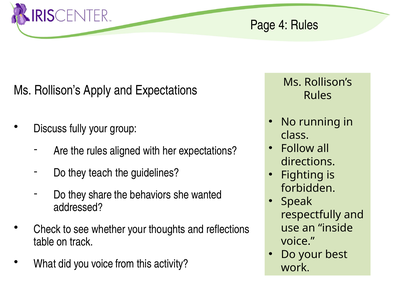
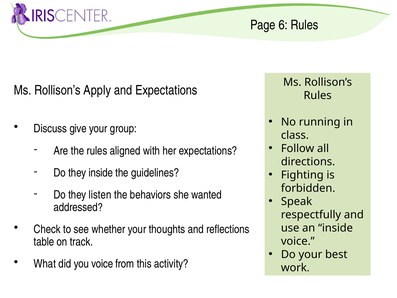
4: 4 -> 6 (283, 25)
fully: fully -> give (78, 129)
they teach: teach -> inside (101, 173)
share: share -> listen (100, 195)
